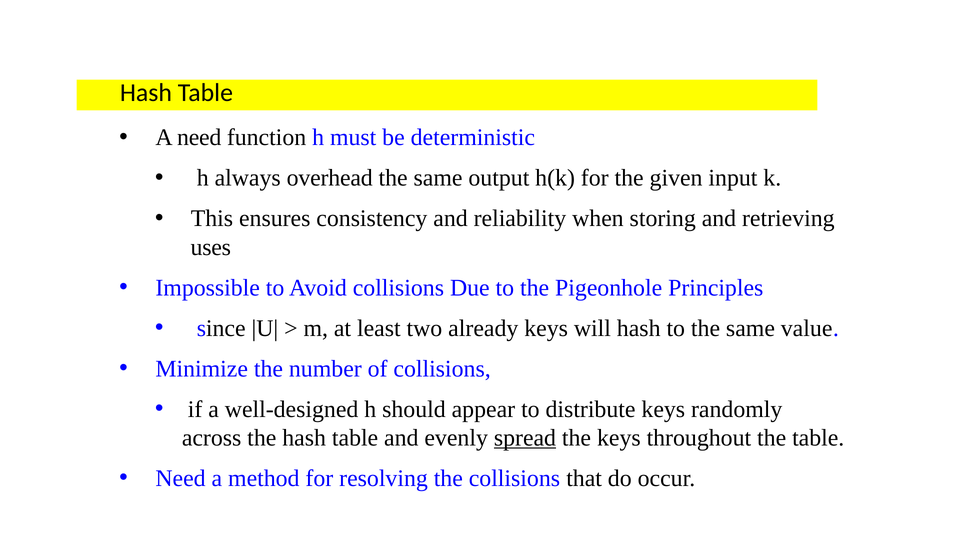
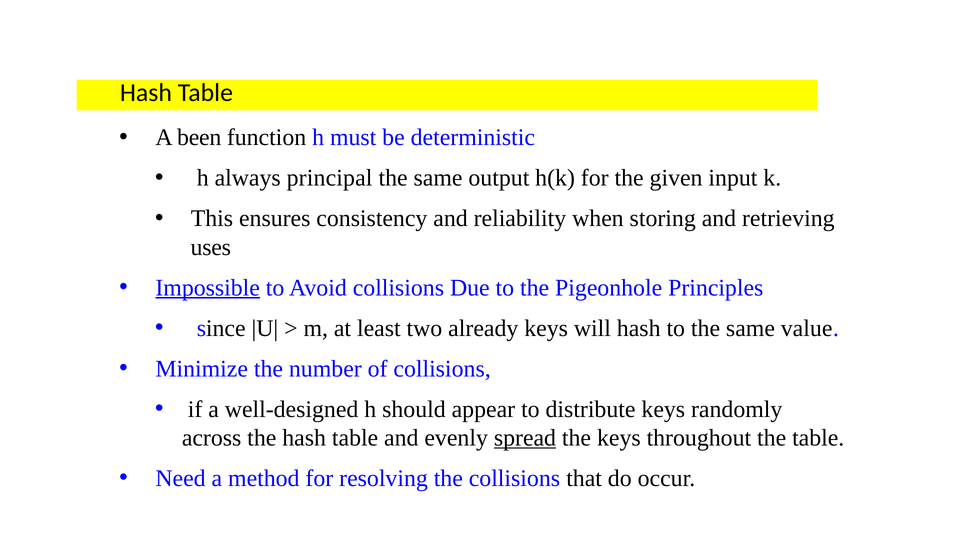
A need: need -> been (199, 138)
overhead: overhead -> principal (330, 178)
Impossible underline: none -> present (208, 288)
